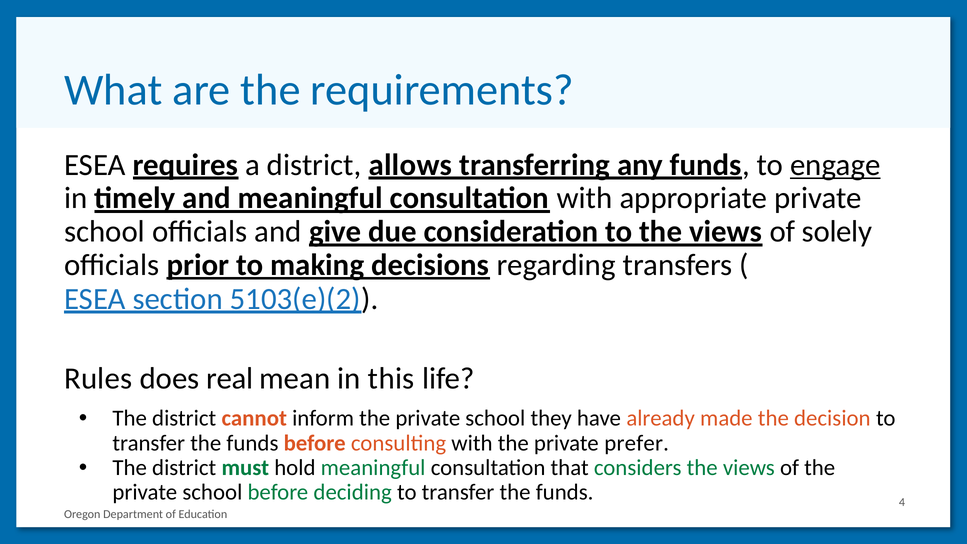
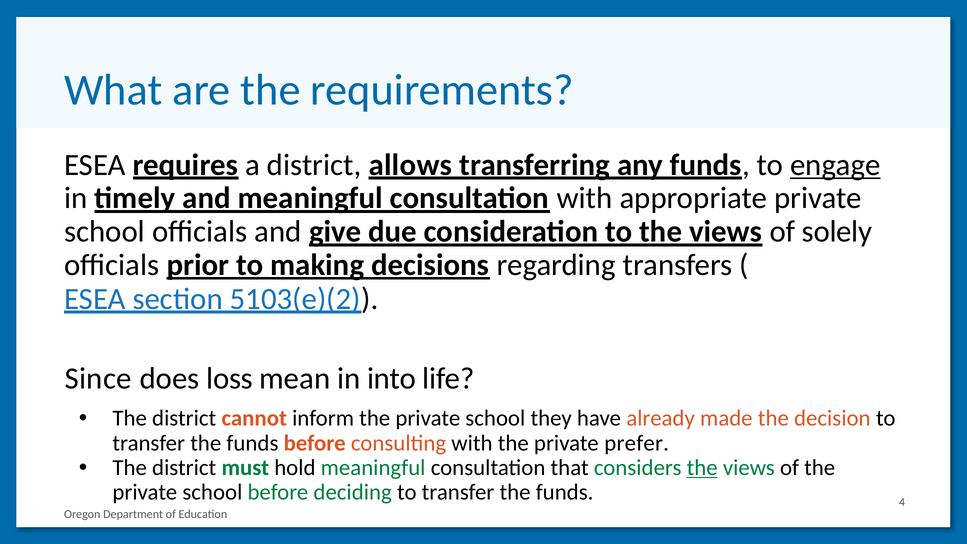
Rules: Rules -> Since (98, 379)
real: real -> loss (230, 379)
this: this -> into (392, 379)
the underline: none -> present (702, 468)
